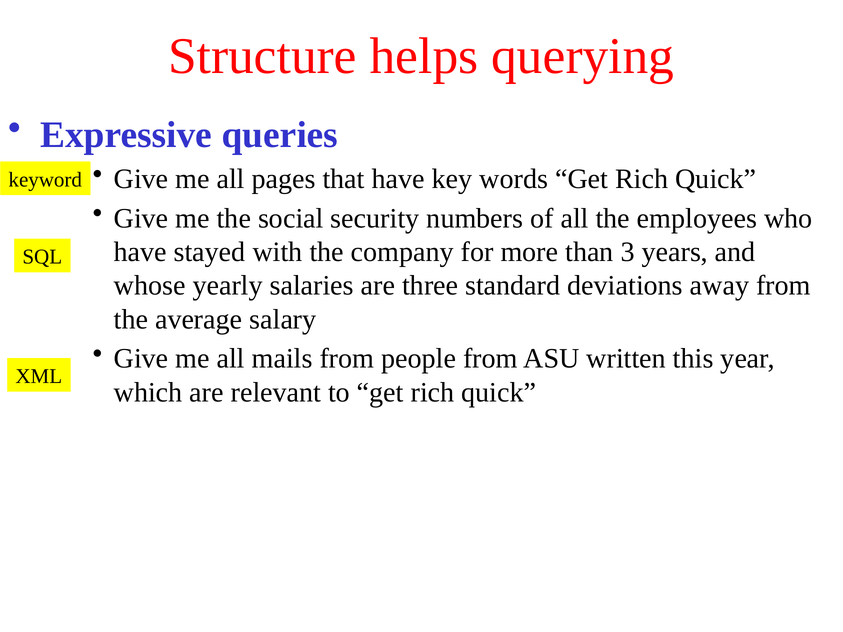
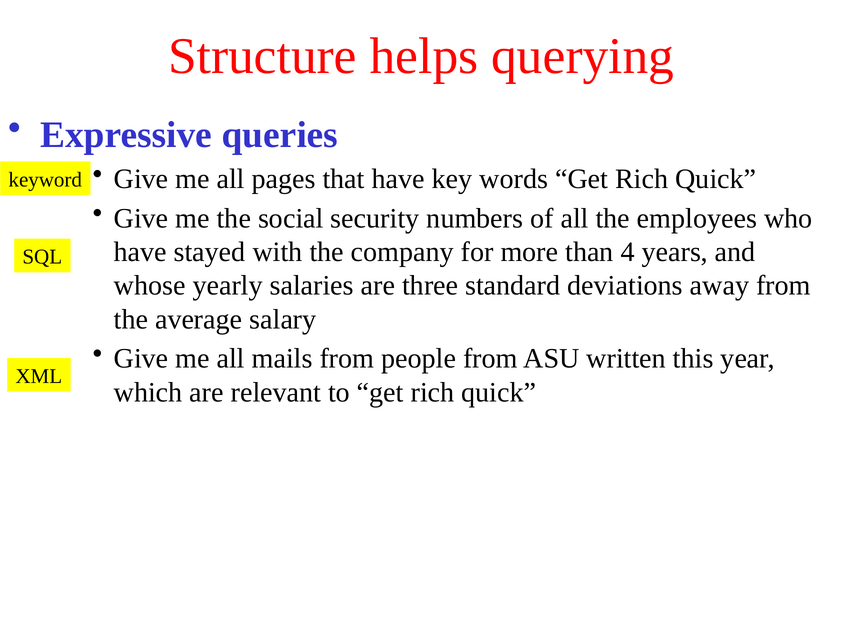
3: 3 -> 4 (628, 252)
